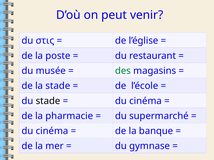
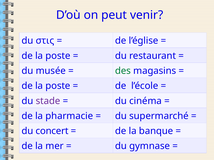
stade: stade -> poste (58, 86)
stade colour: black -> purple (48, 101)
cinéma: cinéma -> concert (52, 131)
